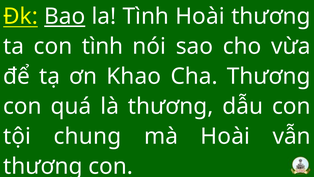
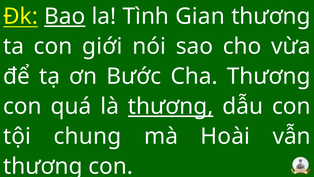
Tình Hoài: Hoài -> Gian (200, 16)
con tình: tình -> giới (102, 46)
Khao: Khao -> Bước (134, 76)
thương underline: none -> present (171, 106)
